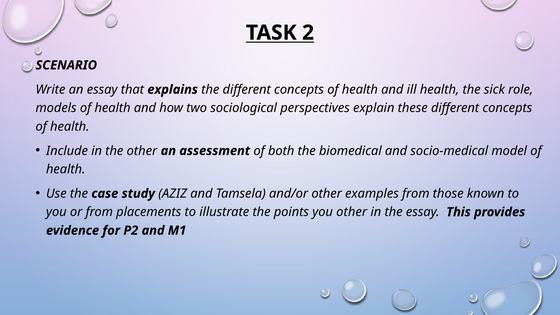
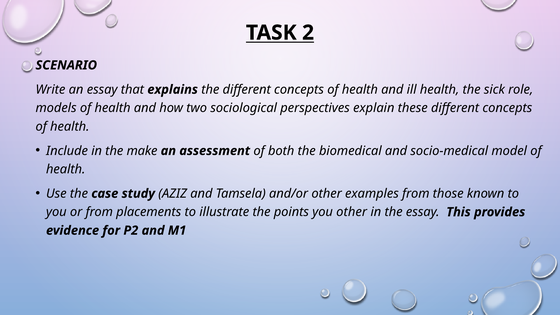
the other: other -> make (142, 151)
